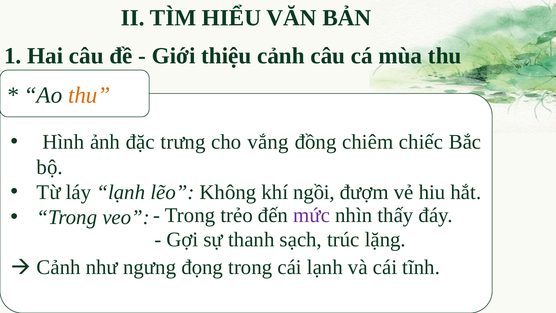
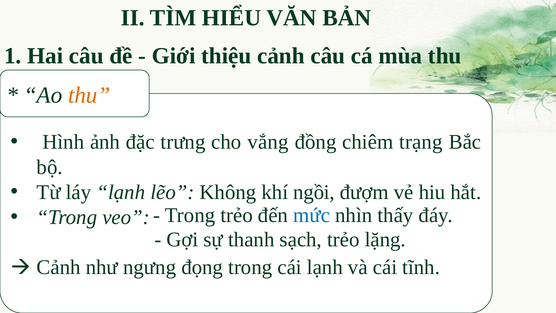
chiếc: chiếc -> trạng (421, 142)
mức colour: purple -> blue (312, 215)
sạch trúc: trúc -> trẻo (343, 239)
